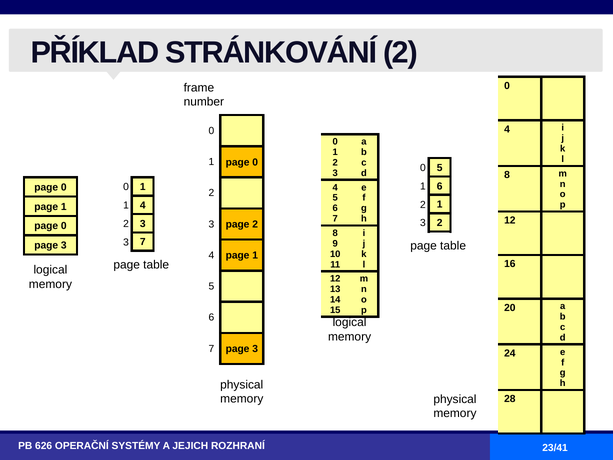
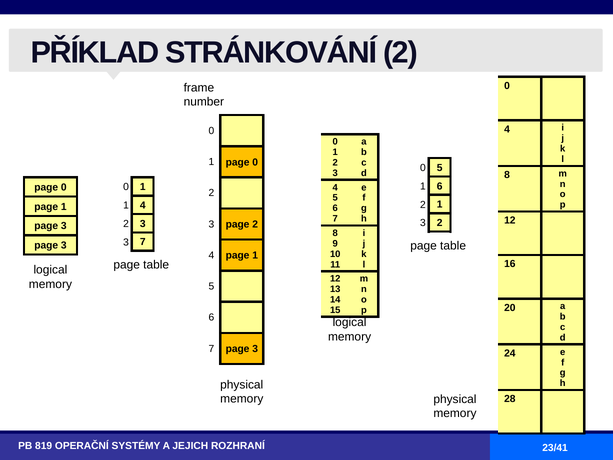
0: 0 -> 3 (64, 226)
626: 626 -> 819 (44, 445)
